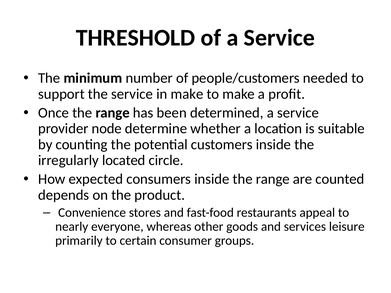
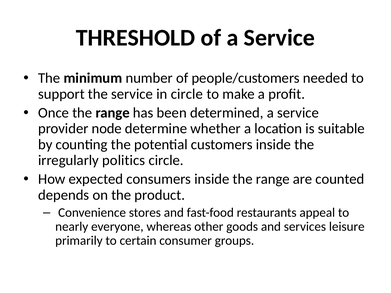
in make: make -> circle (187, 94)
located: located -> politics (124, 160)
